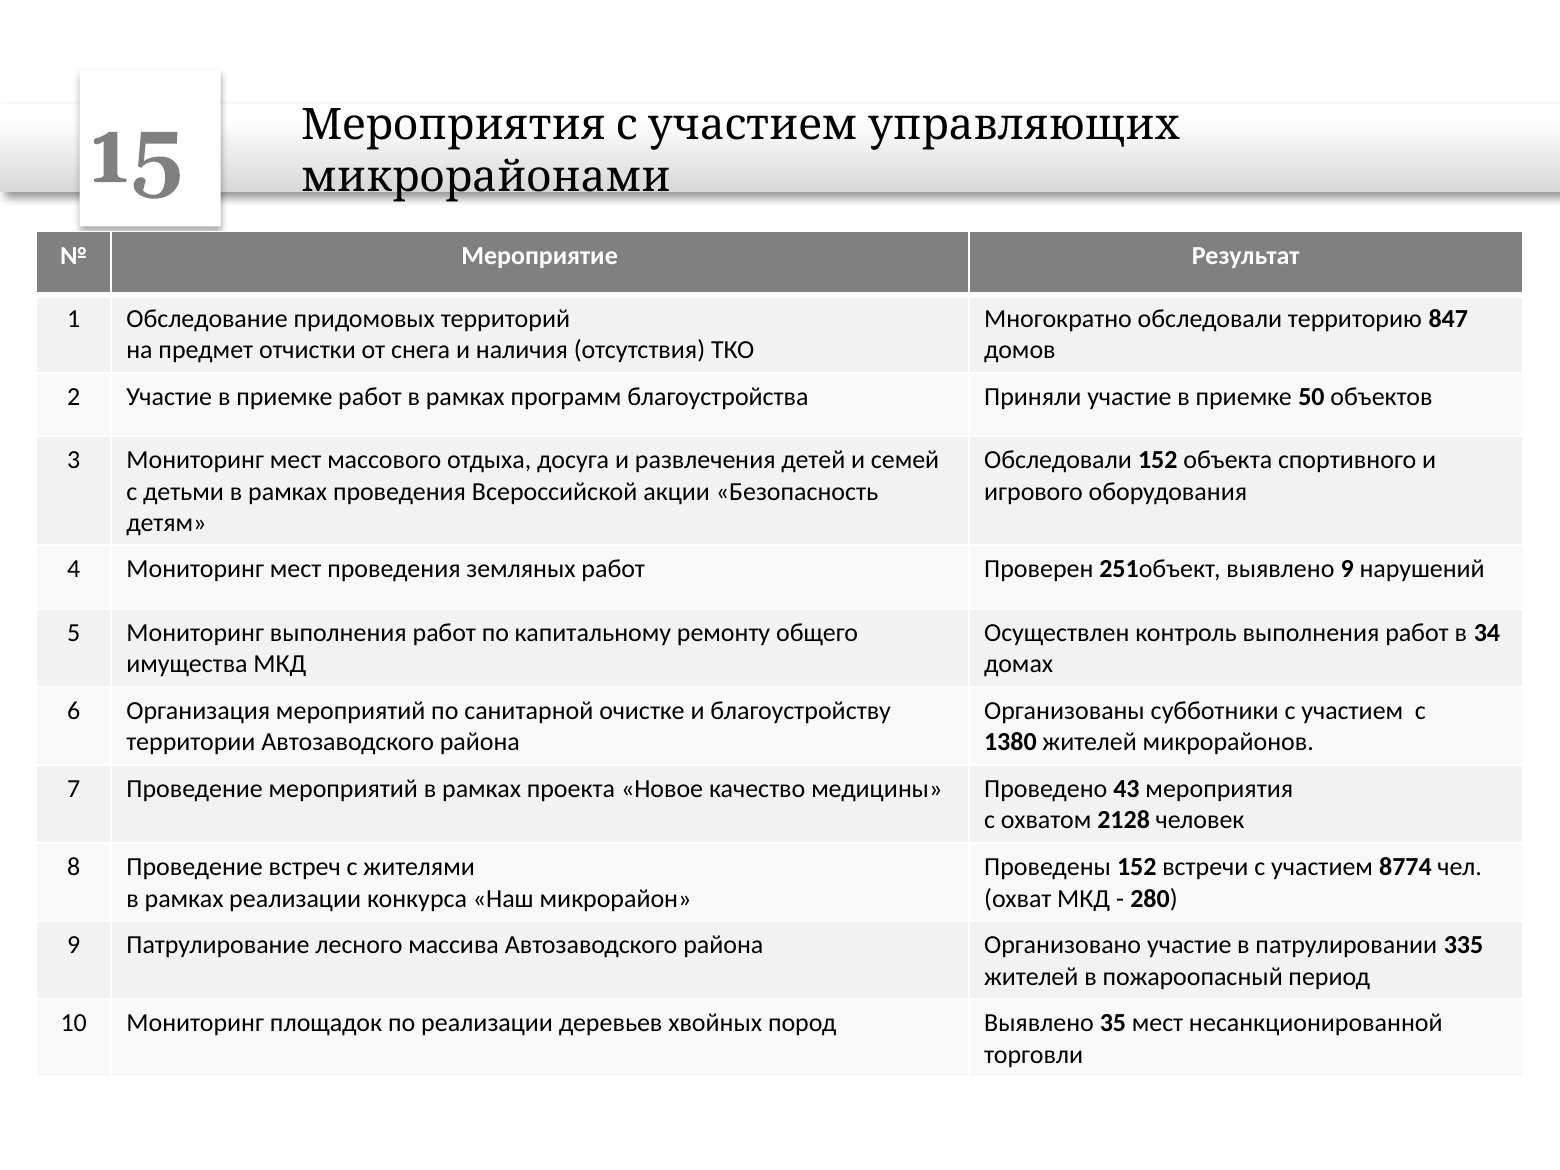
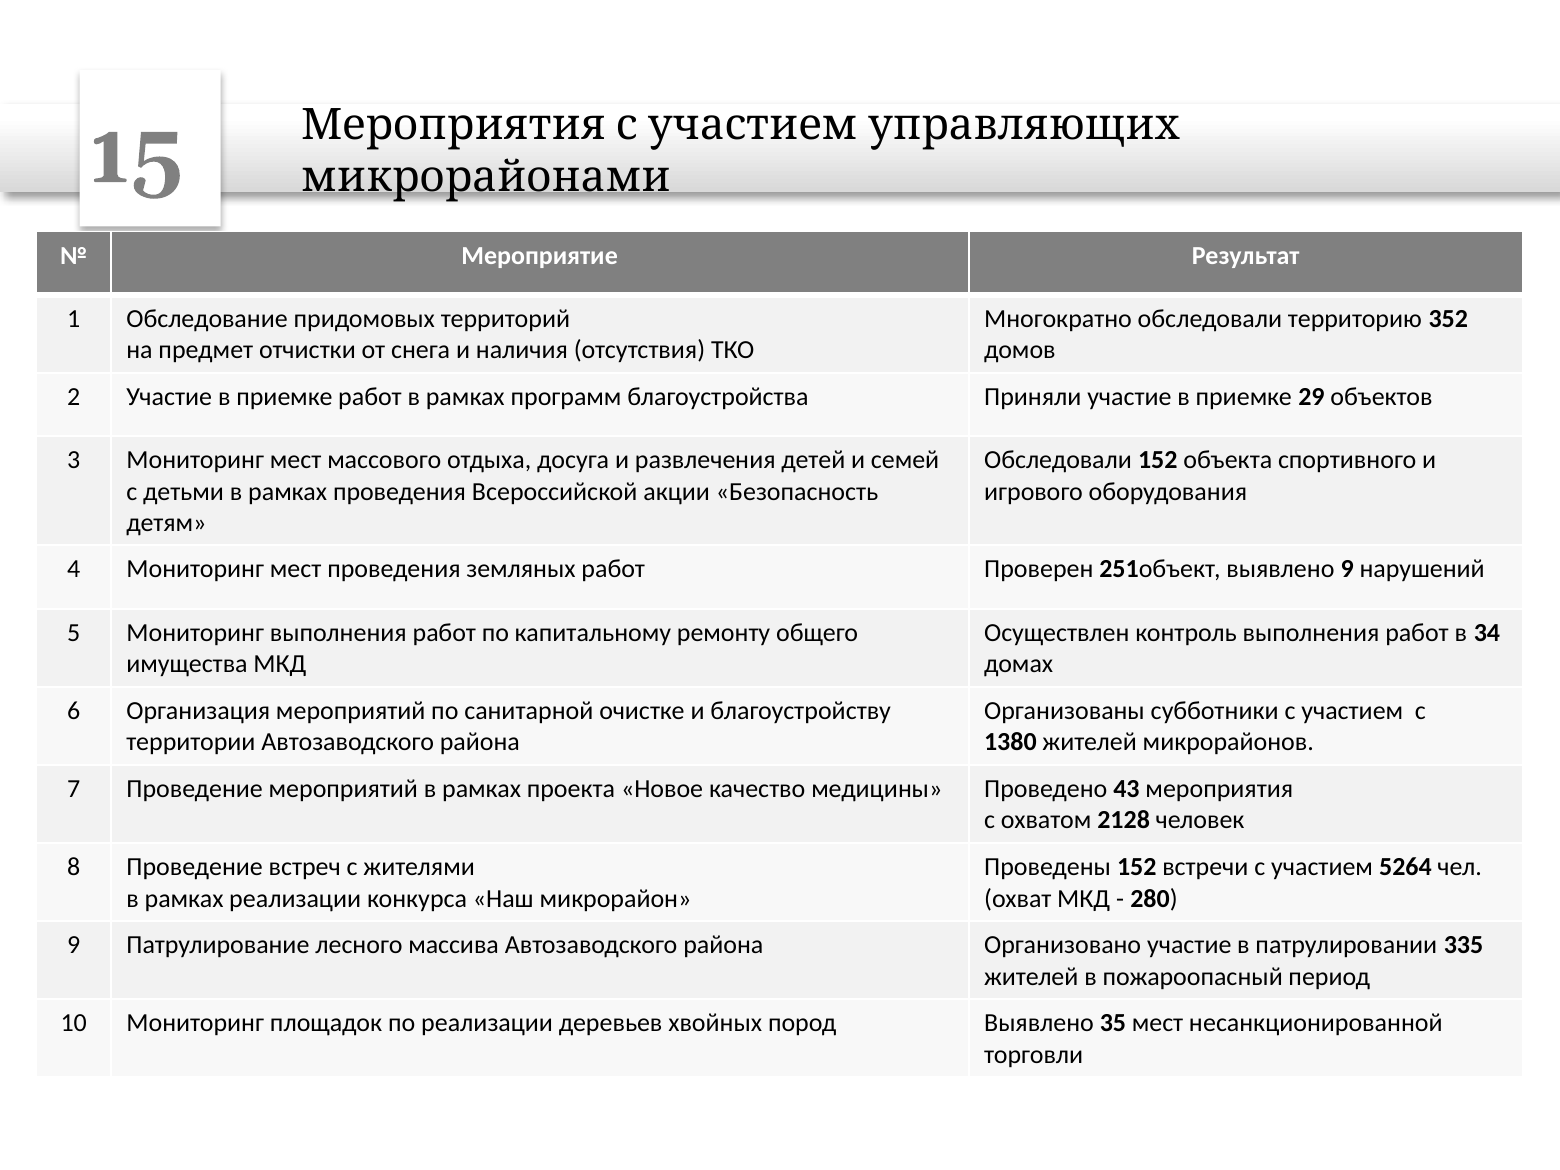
847: 847 -> 352 (1448, 319)
50: 50 -> 29 (1311, 397)
8774: 8774 -> 5264 (1405, 867)
